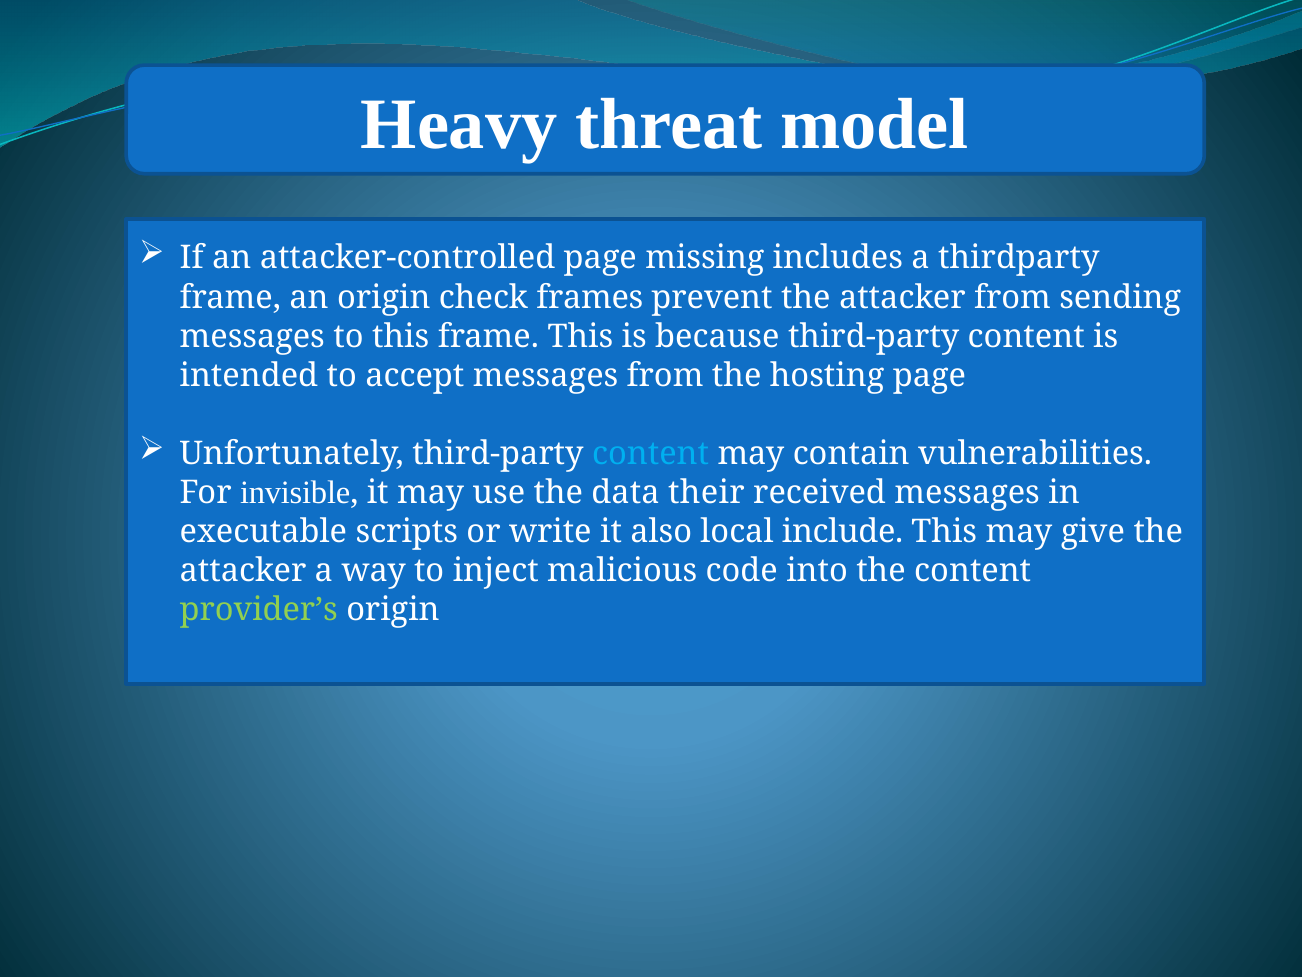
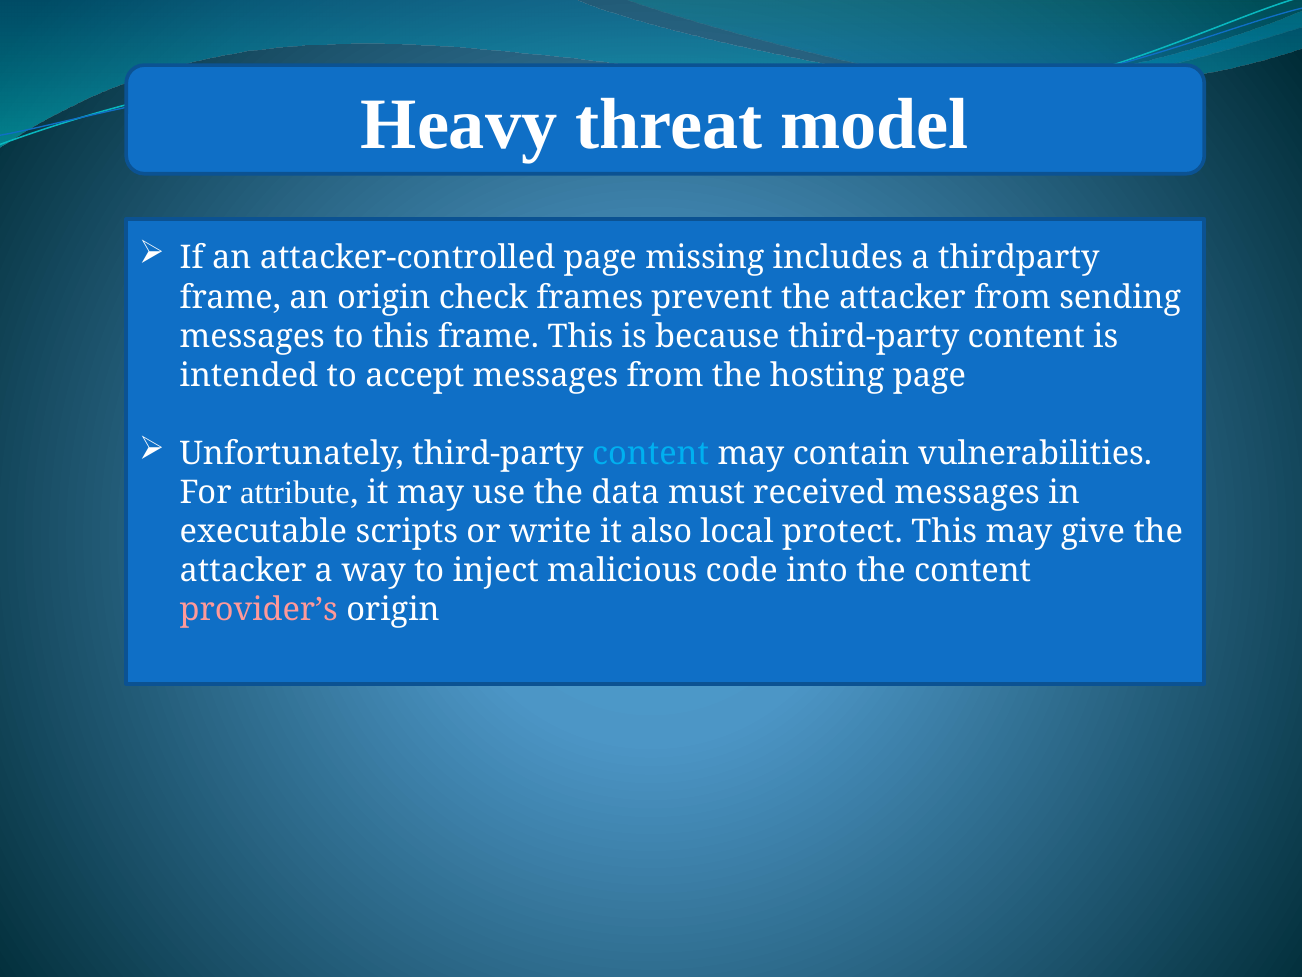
invisible: invisible -> attribute (295, 492)
their: their -> must (707, 492)
include: include -> protect (842, 532)
provider’s colour: light green -> pink (259, 610)
